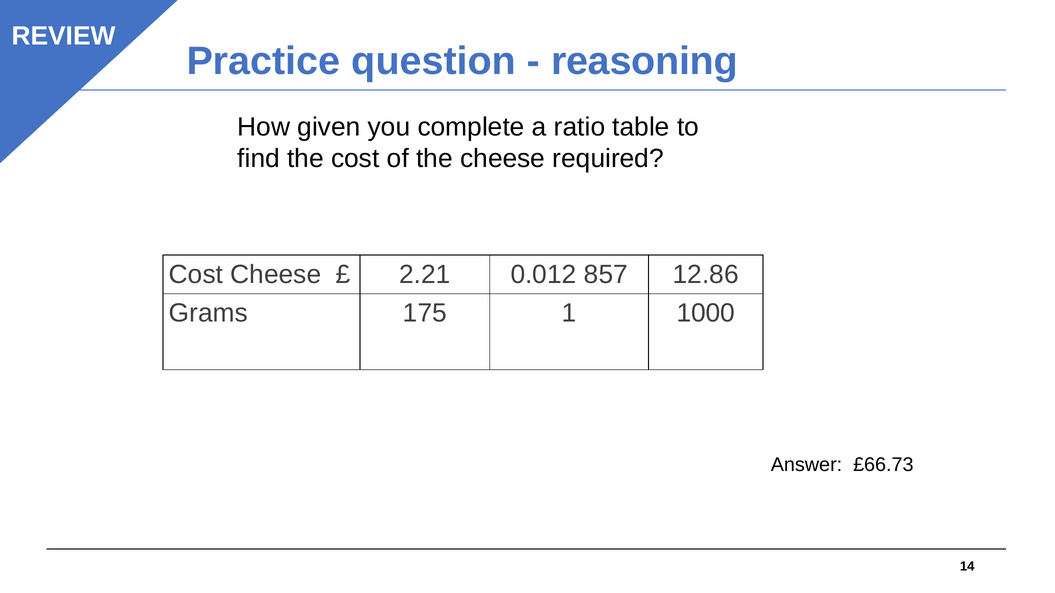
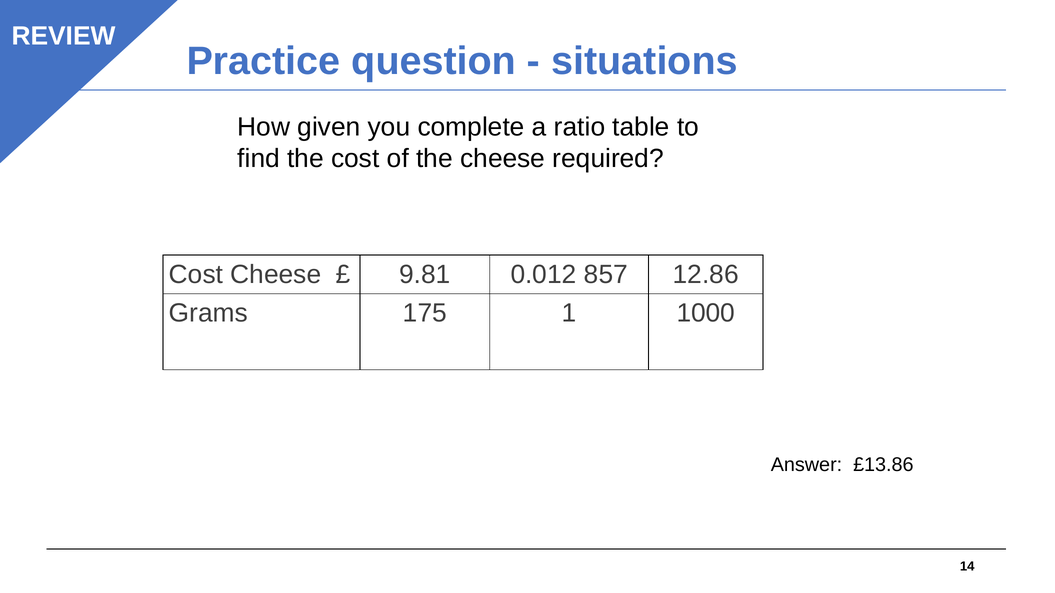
reasoning: reasoning -> situations (644, 61)
2.21: 2.21 -> 9.81 (425, 275)
£66.73: £66.73 -> £13.86 (883, 465)
